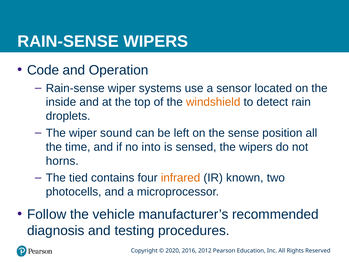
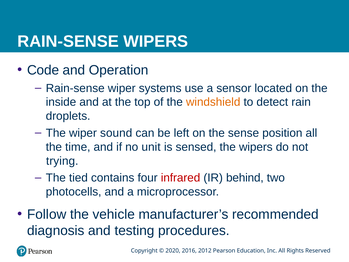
into: into -> unit (151, 147)
horns: horns -> trying (62, 161)
infrared colour: orange -> red (181, 178)
known: known -> behind (245, 178)
